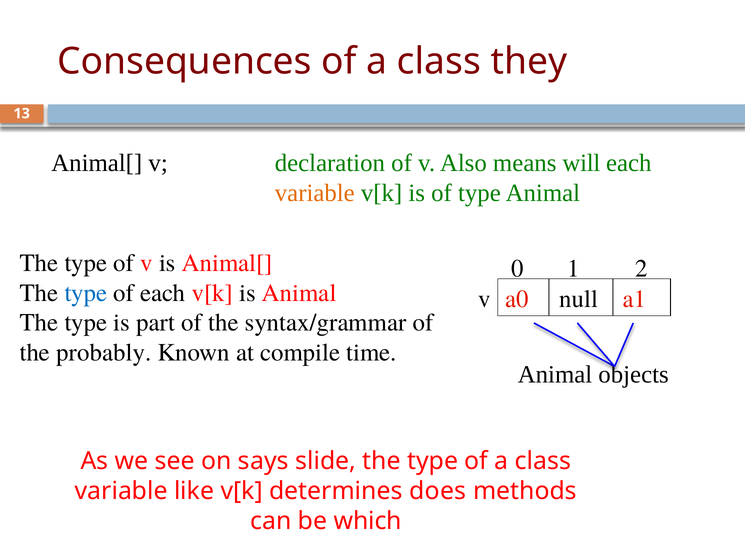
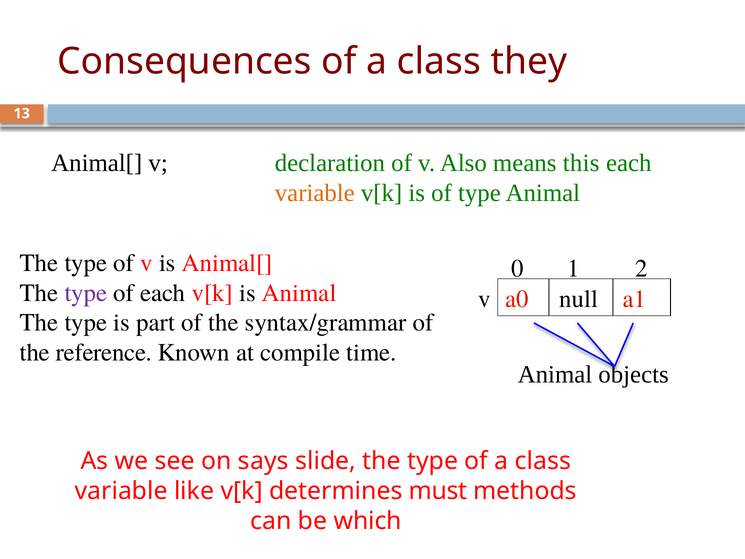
will: will -> this (581, 163)
type colour: blue -> purple (86, 293)
probably: probably -> reference (104, 352)
does: does -> must (438, 491)
